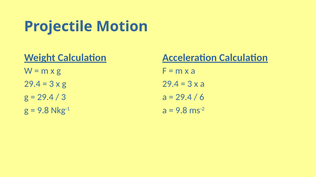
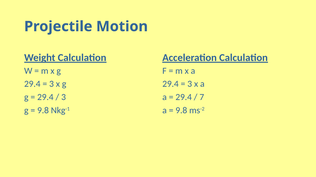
6: 6 -> 7 (202, 98)
